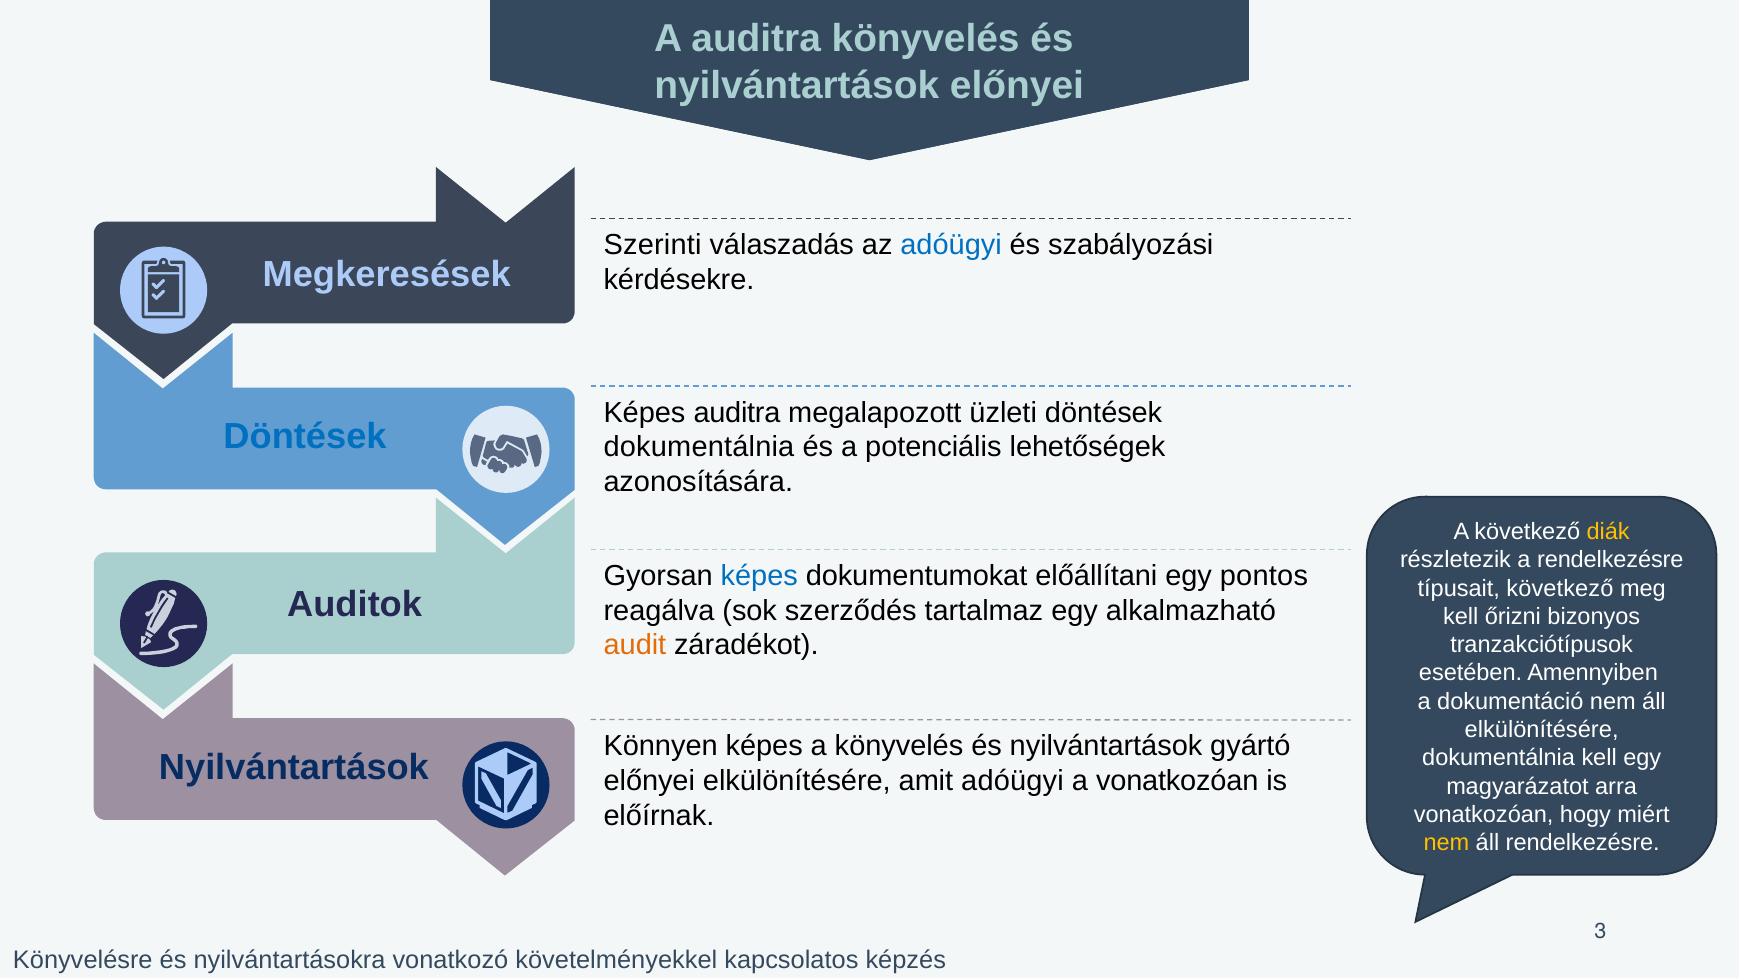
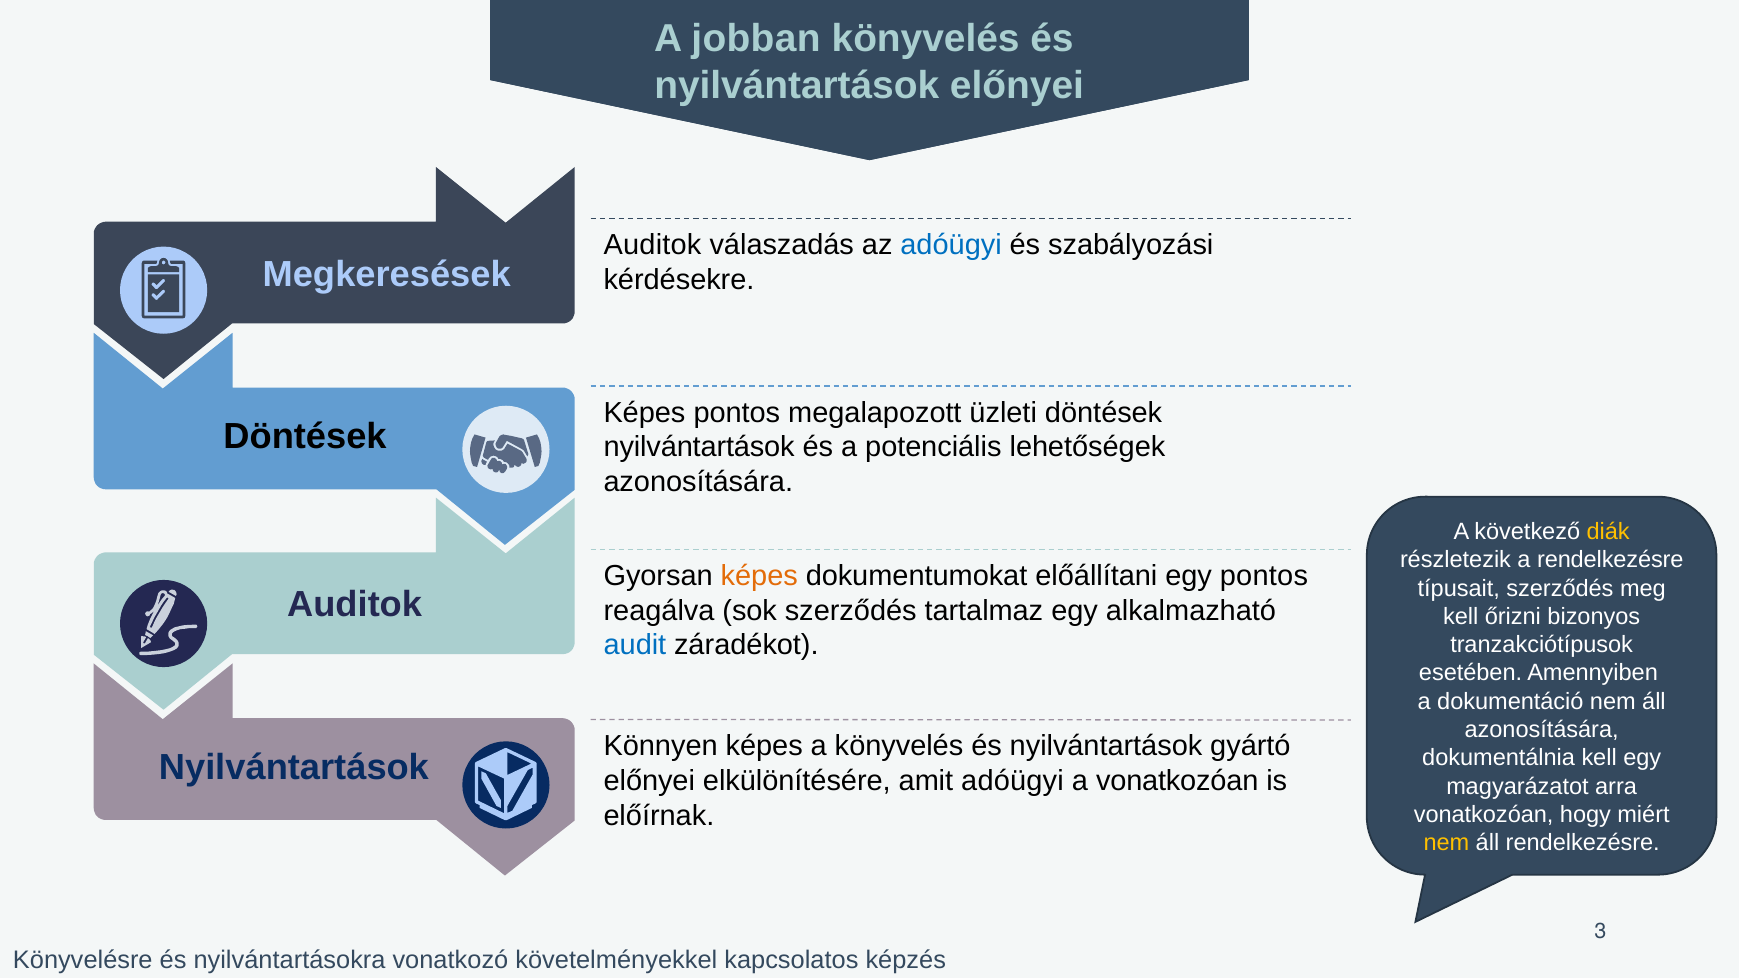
A auditra: auditra -> jobban (756, 39)
Szerinti: Szerinti -> Auditok (653, 245)
Képes auditra: auditra -> pontos (737, 413)
Döntések colour: blue -> black (305, 437)
dokumentálnia: dokumentálnia -> nyilvántartások (699, 447)
képes colour: blue -> orange (759, 576)
típusait következő: következő -> szerződés (1560, 588)
audit colour: orange -> blue (635, 645)
elkülönítésére: elkülönítésére -> azonosítására (1542, 730)
